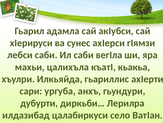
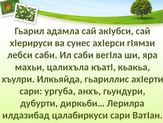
цалабиркуси село: село -> сари (120, 115)
